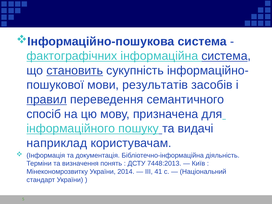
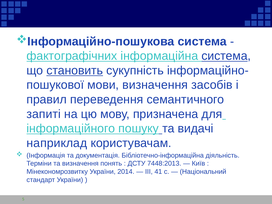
мови результатів: результатів -> визначення (155, 85)
правил underline: present -> none (47, 100)
спосіб: спосіб -> запиті (44, 114)
